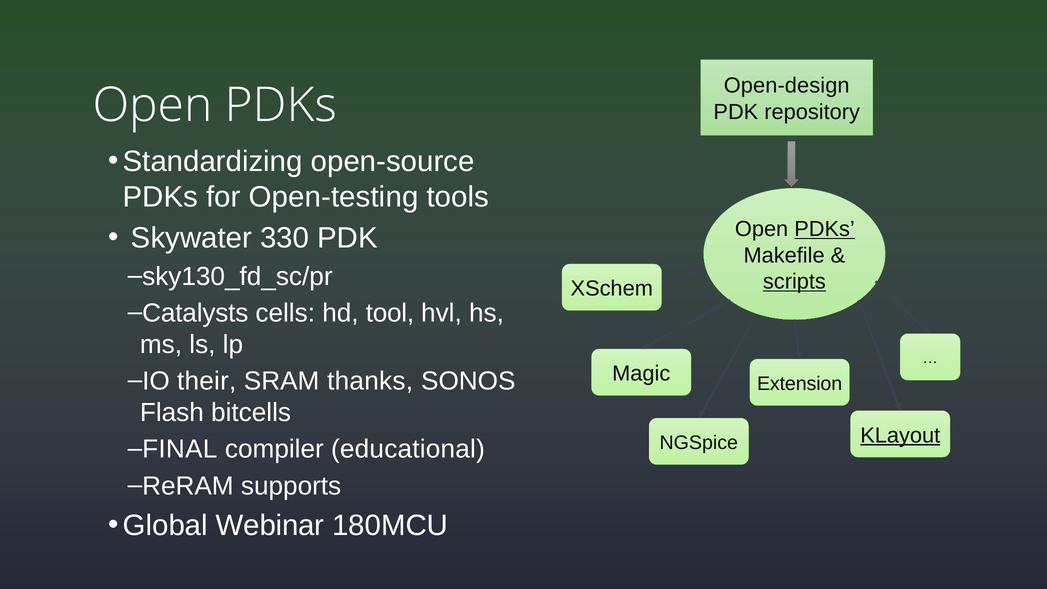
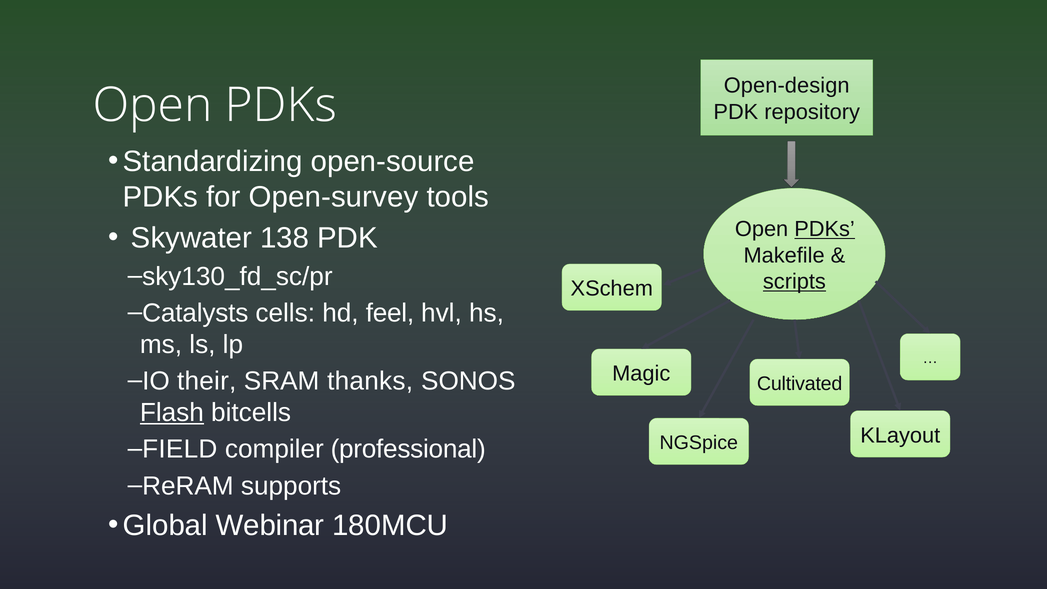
Open-testing: Open-testing -> Open-survey (334, 197)
330: 330 -> 138 (285, 238)
tool: tool -> feel (390, 313)
Extension: Extension -> Cultivated (800, 384)
Flash underline: none -> present (172, 413)
KLayout underline: present -> none (900, 435)
FINAL: FINAL -> FIELD (180, 449)
educational: educational -> professional (408, 449)
